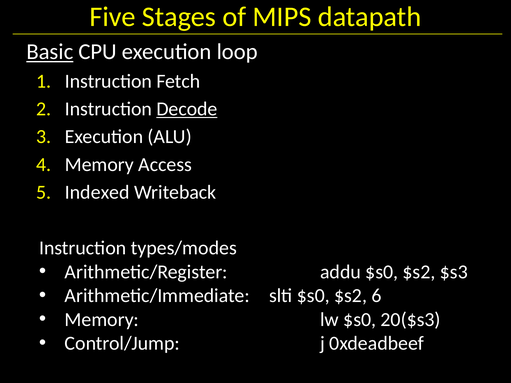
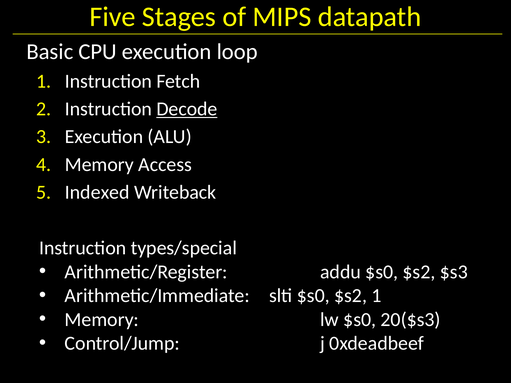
Basic underline: present -> none (50, 52)
types/modes: types/modes -> types/special (184, 248)
$s2 6: 6 -> 1 (377, 296)
